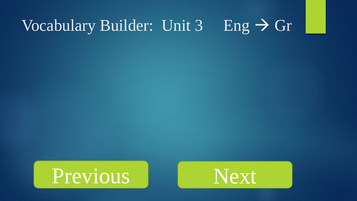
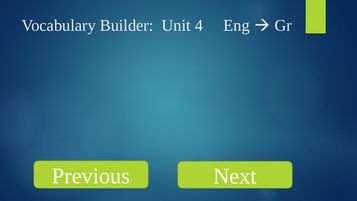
3: 3 -> 4 (199, 26)
